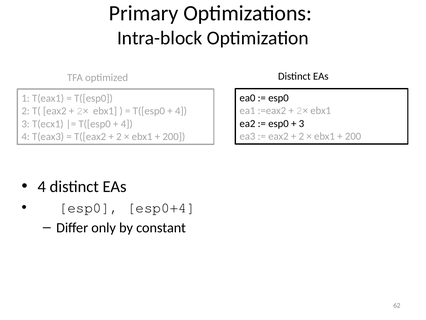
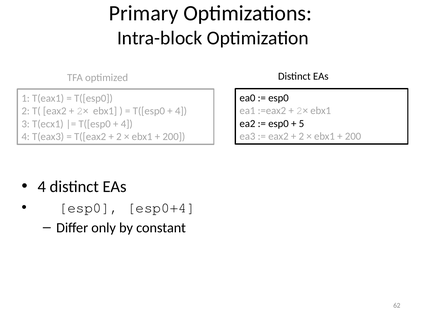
3: 3 -> 5 (301, 123)
